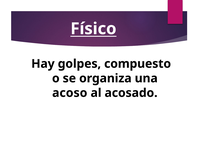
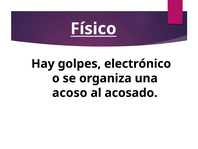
compuesto: compuesto -> electrónico (138, 64)
